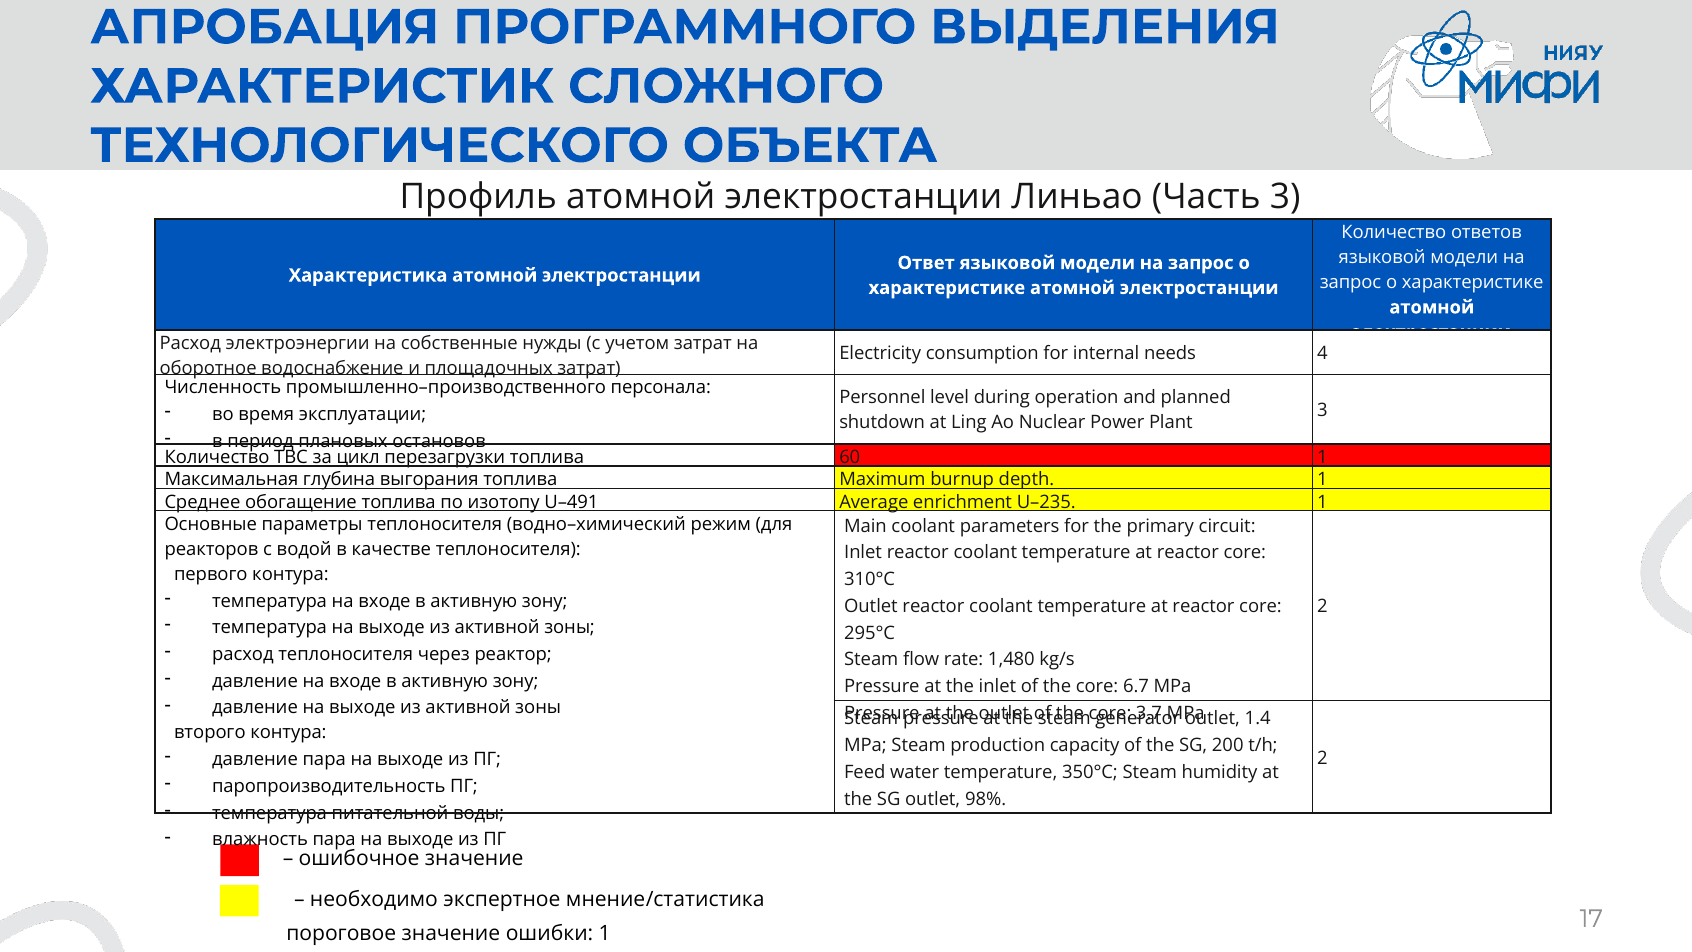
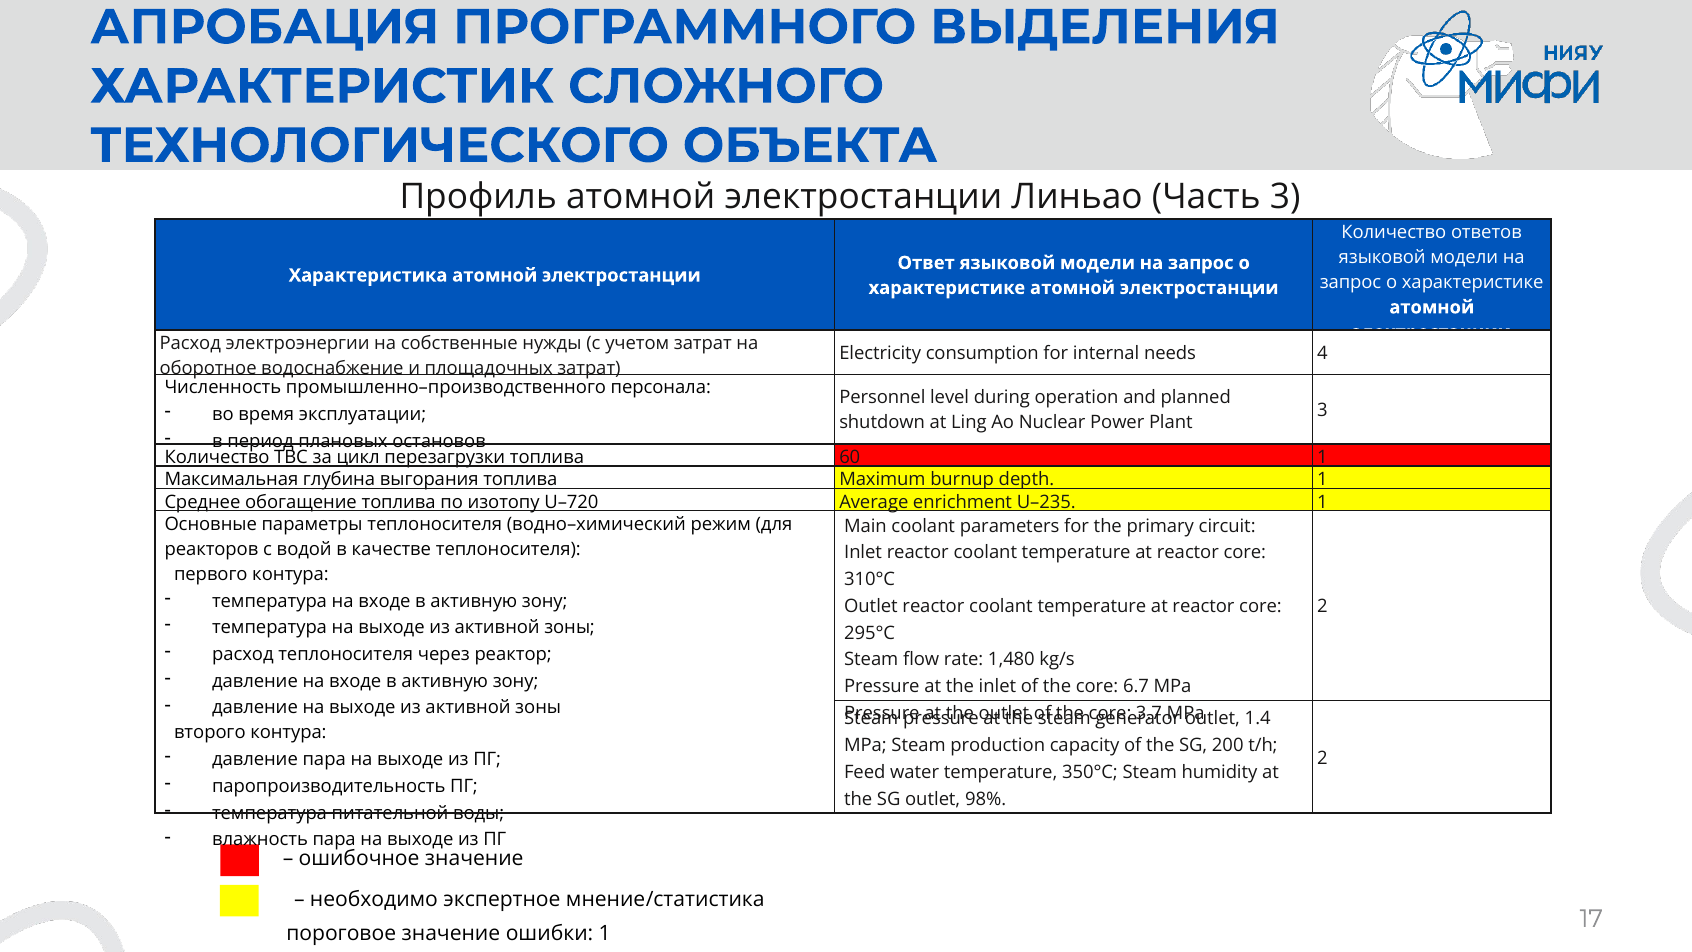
U–491: U–491 -> U–720 (571, 502)
